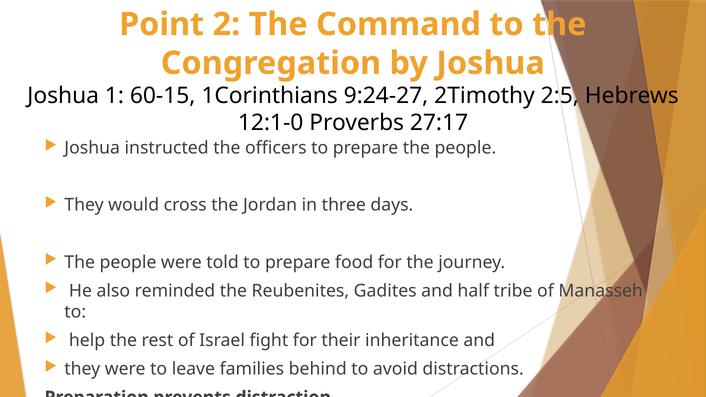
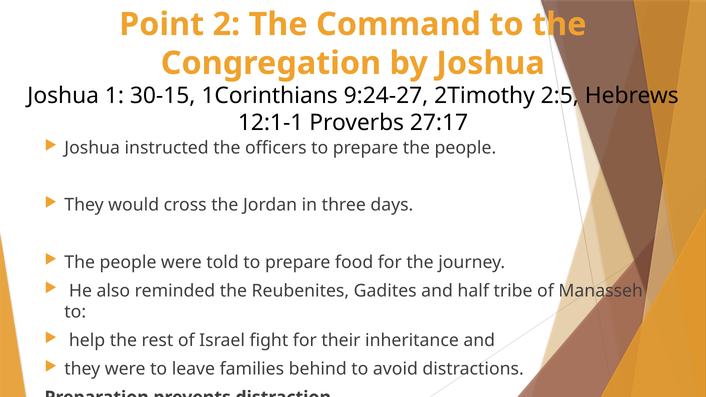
60-15: 60-15 -> 30-15 (163, 96)
12:1-0: 12:1-0 -> 12:1-1 (271, 123)
